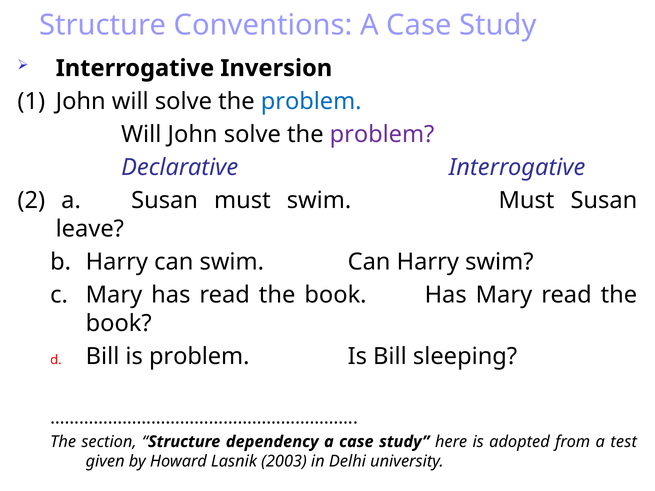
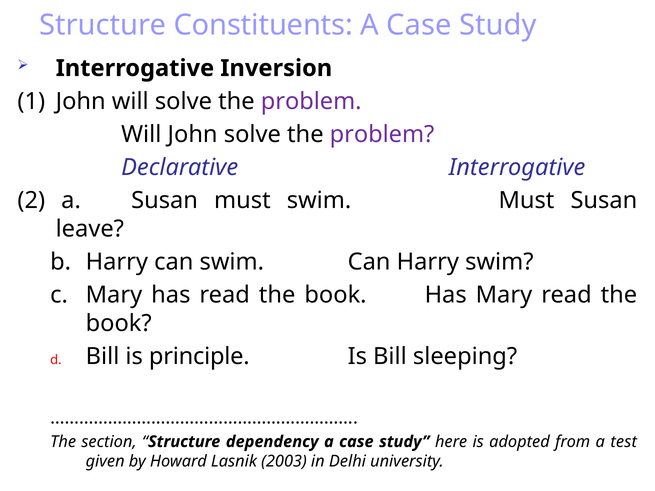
Conventions: Conventions -> Constituents (263, 25)
problem colour: blue -> purple (311, 101)
is problem: problem -> principle (199, 357)
